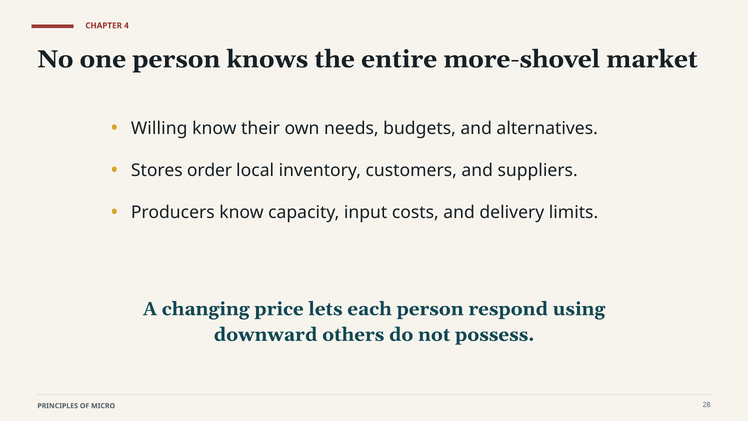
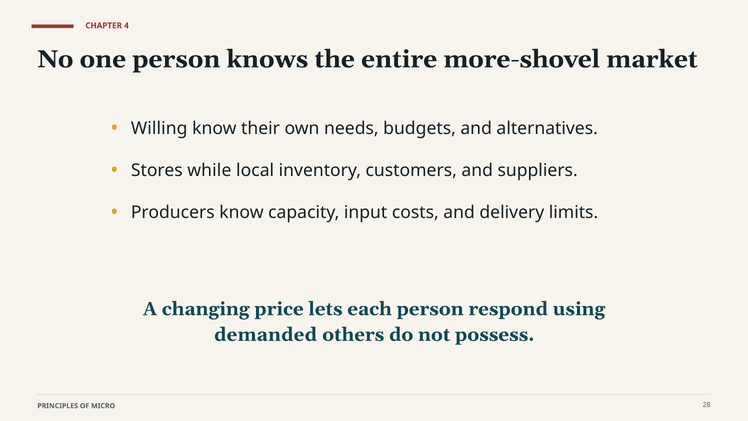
order: order -> while (209, 170)
downward: downward -> demanded (265, 334)
